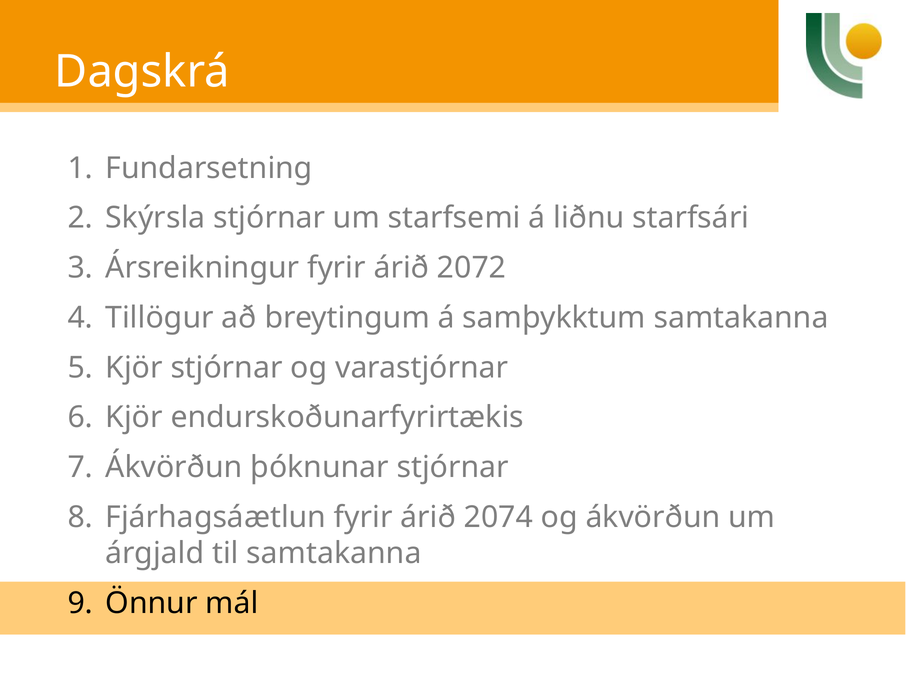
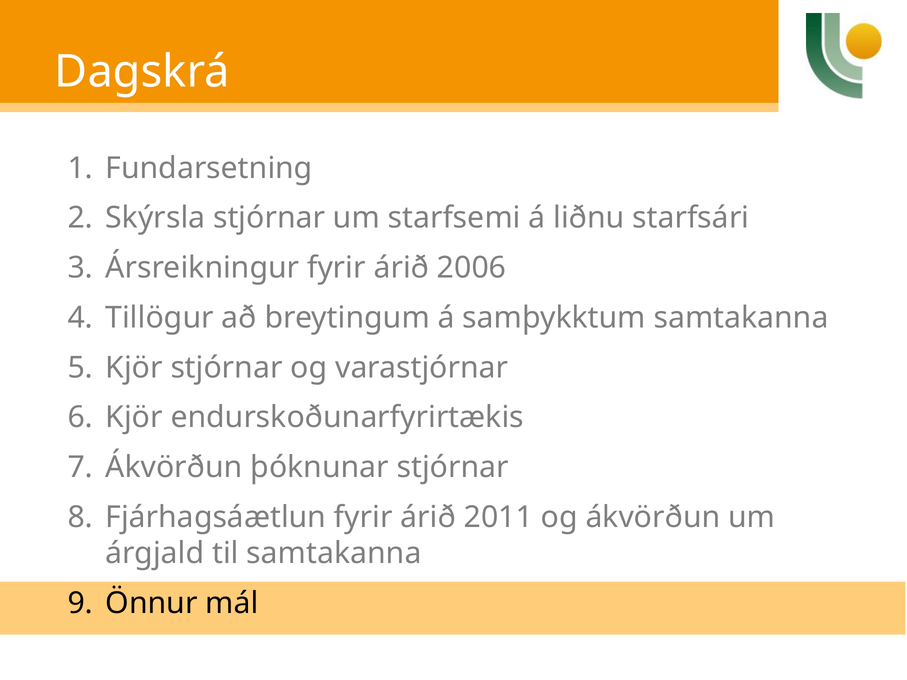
2072: 2072 -> 2006 (472, 268)
2074: 2074 -> 2011 (498, 517)
